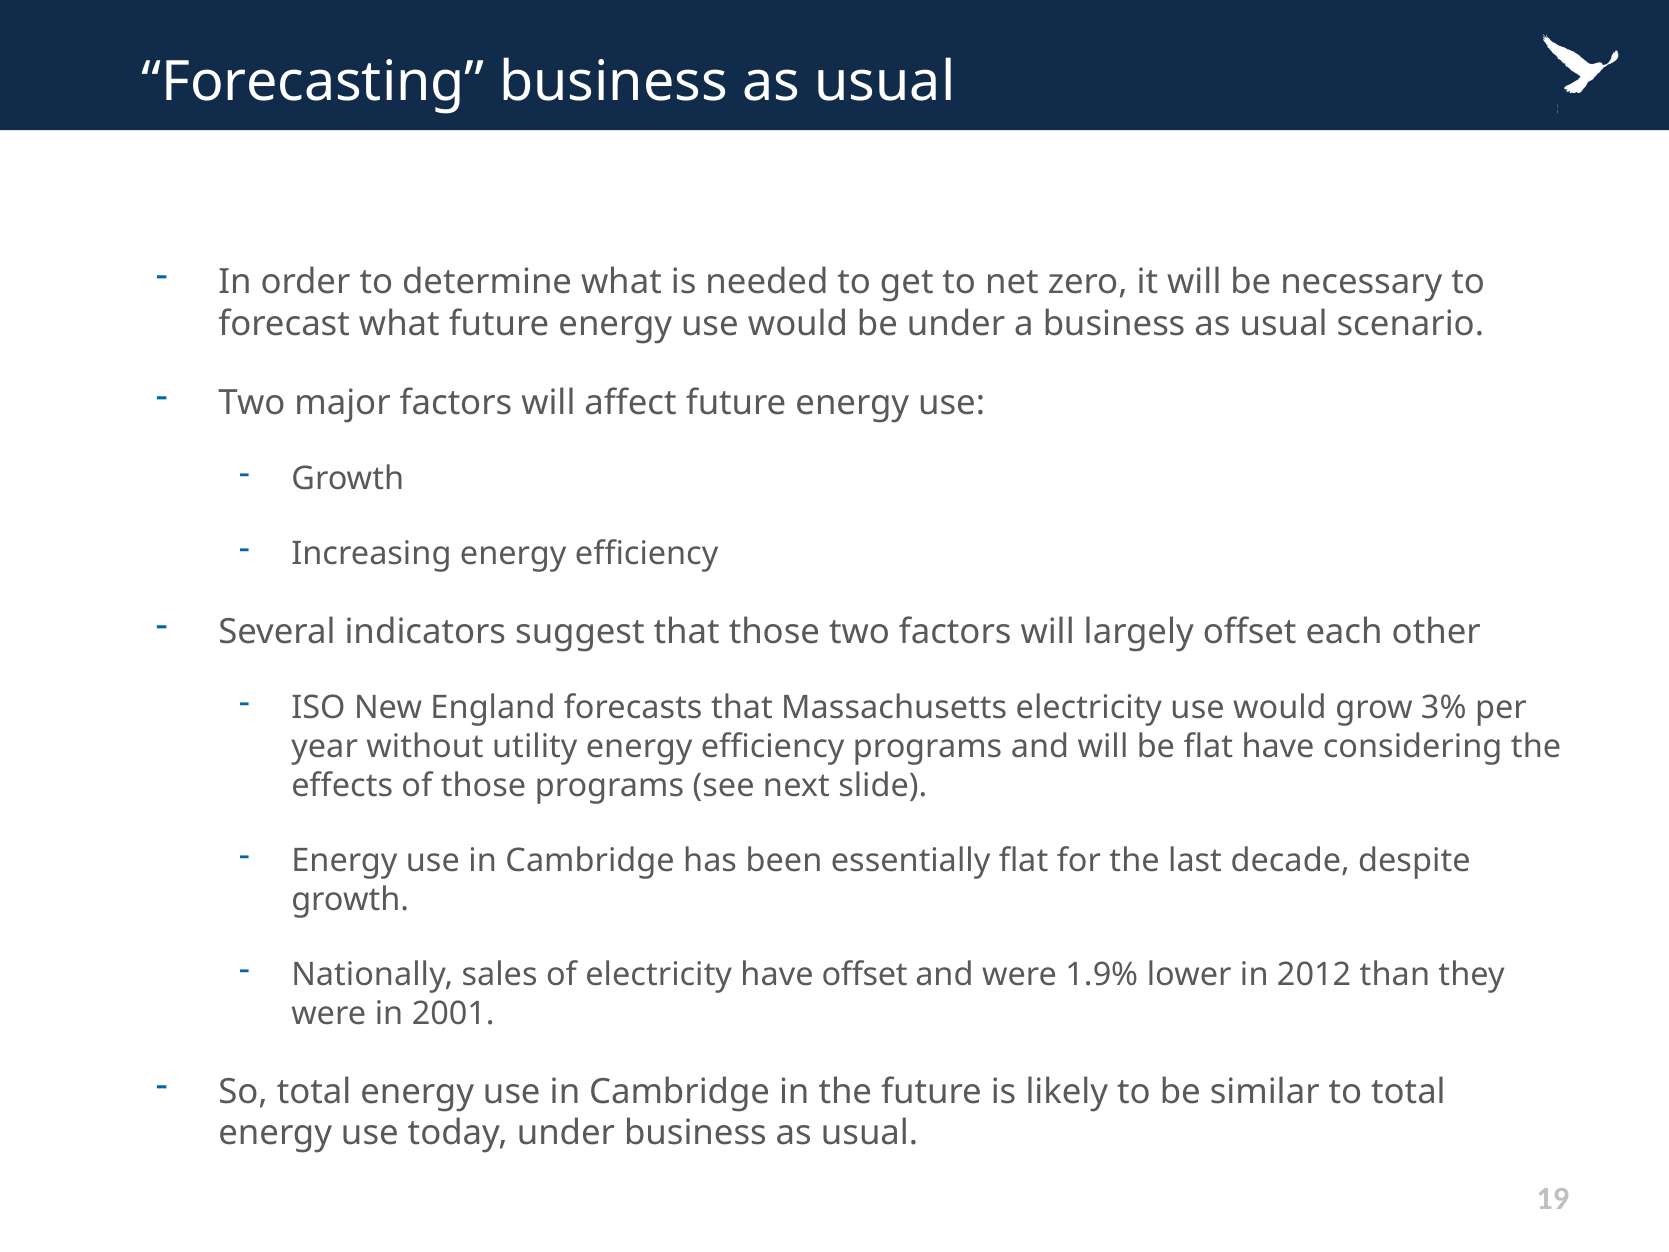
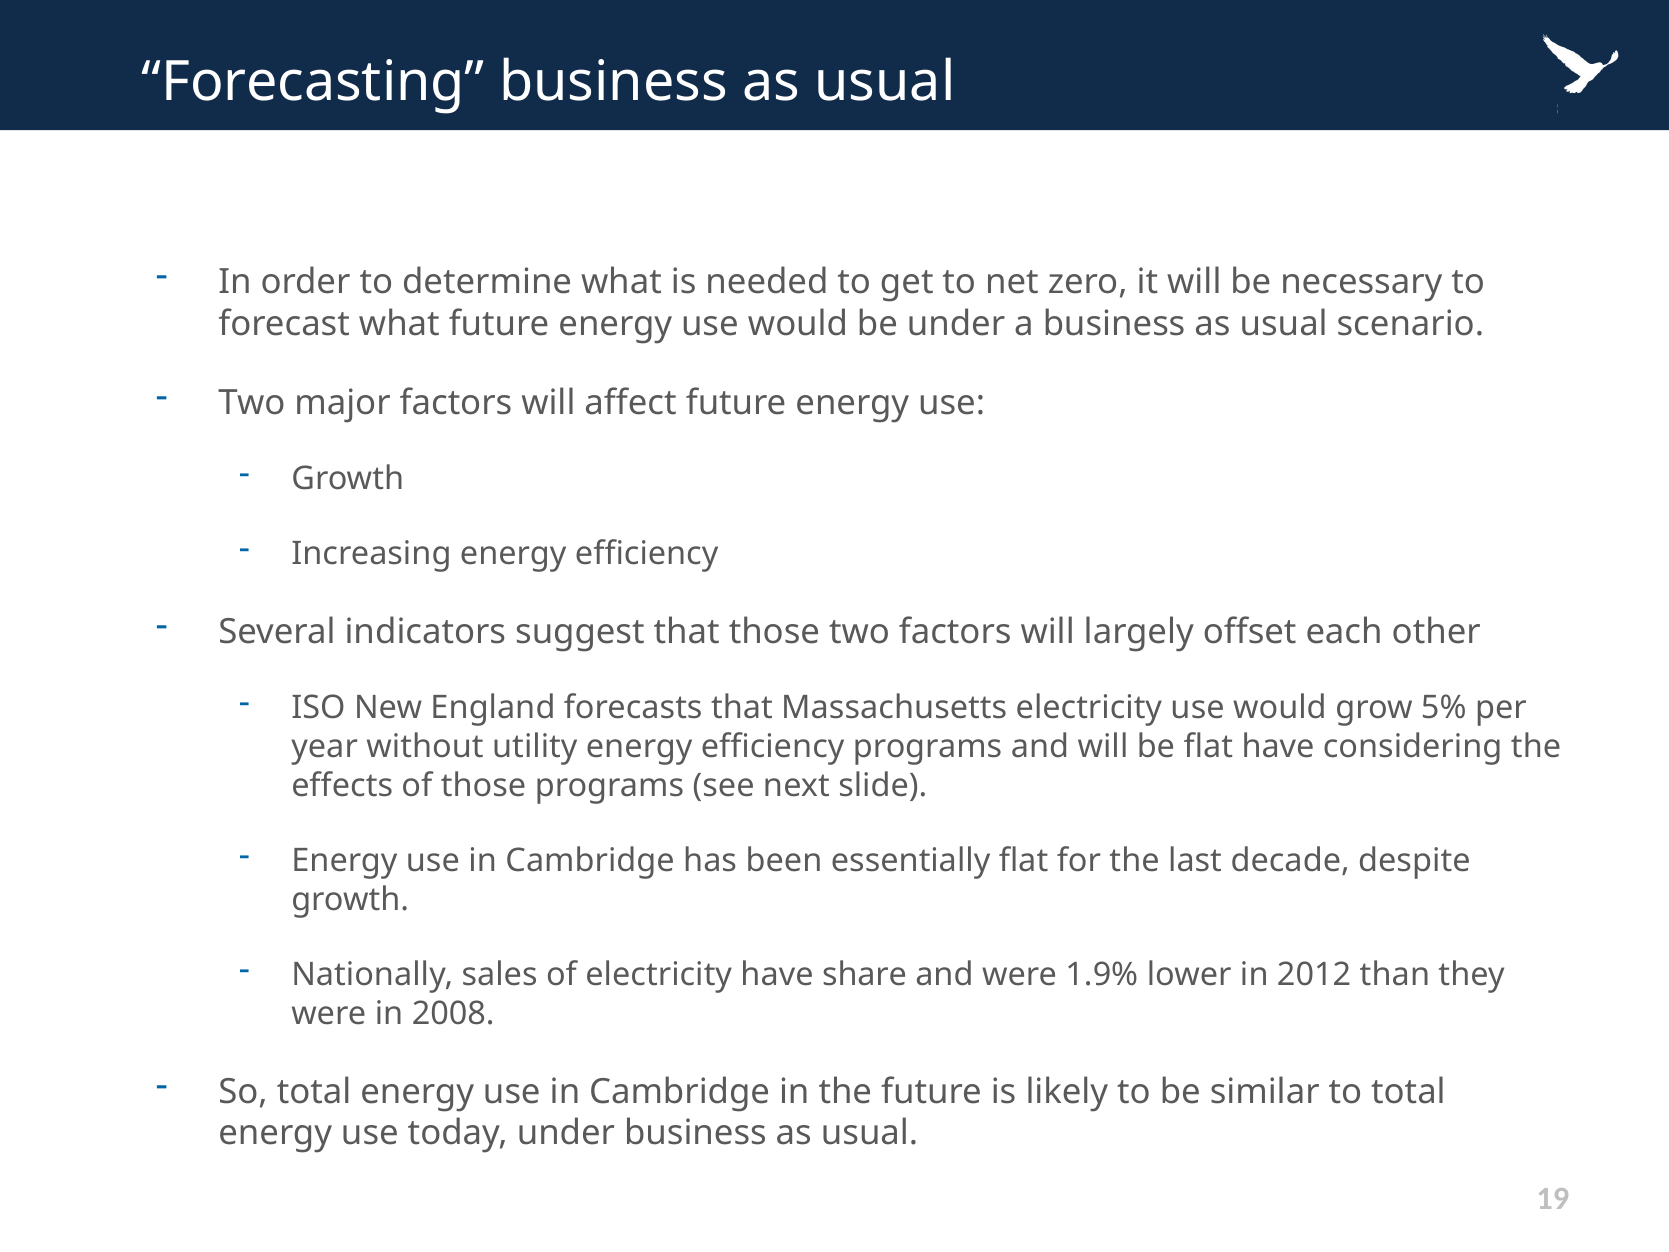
3%: 3% -> 5% (1444, 708)
have offset: offset -> share (865, 975)
2001: 2001 -> 2008 (453, 1014)
